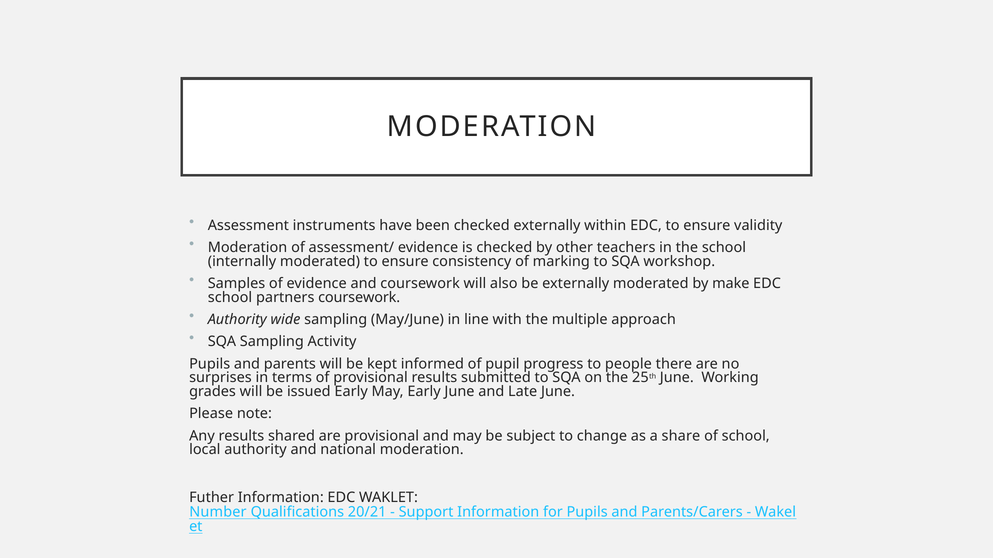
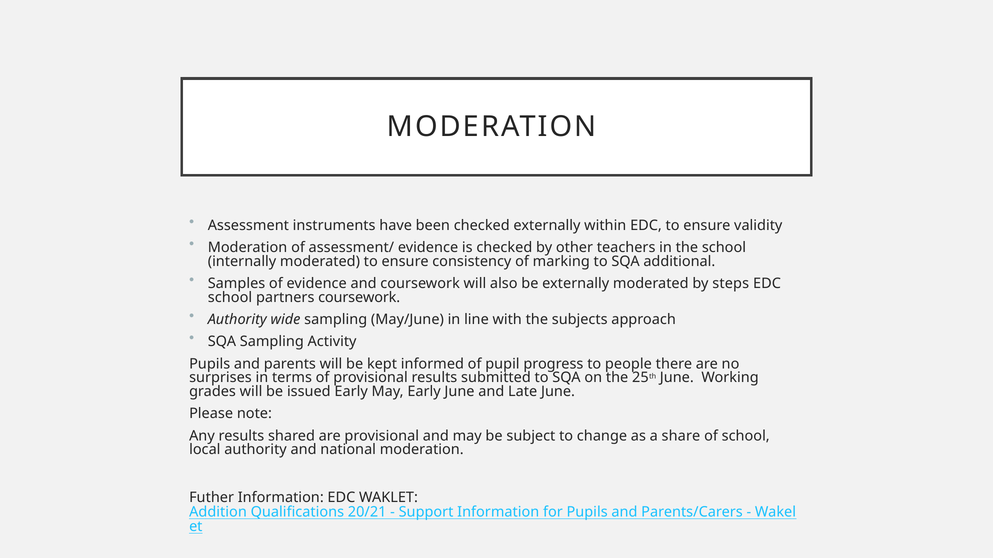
workshop: workshop -> additional (679, 262)
make: make -> steps (731, 284)
multiple: multiple -> subjects (580, 320)
Number: Number -> Addition (218, 512)
